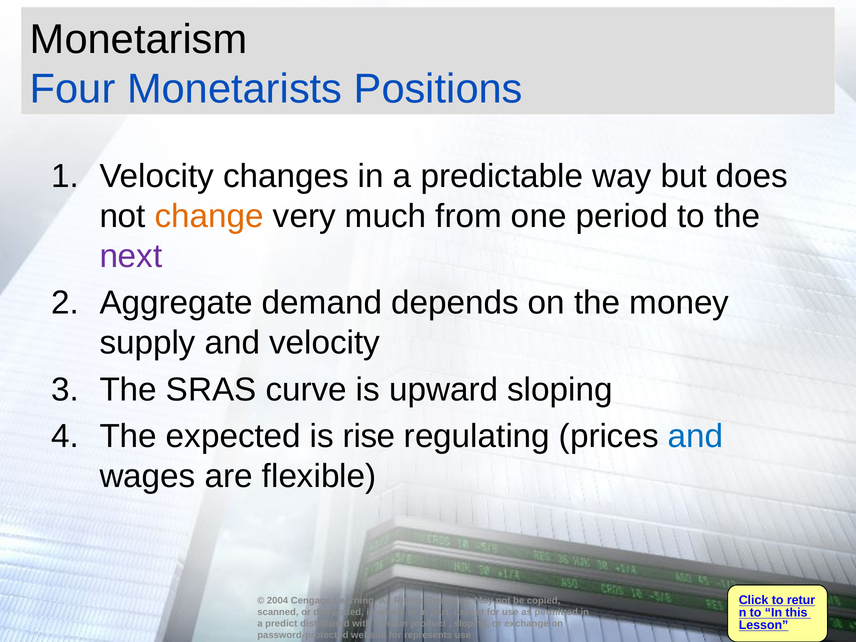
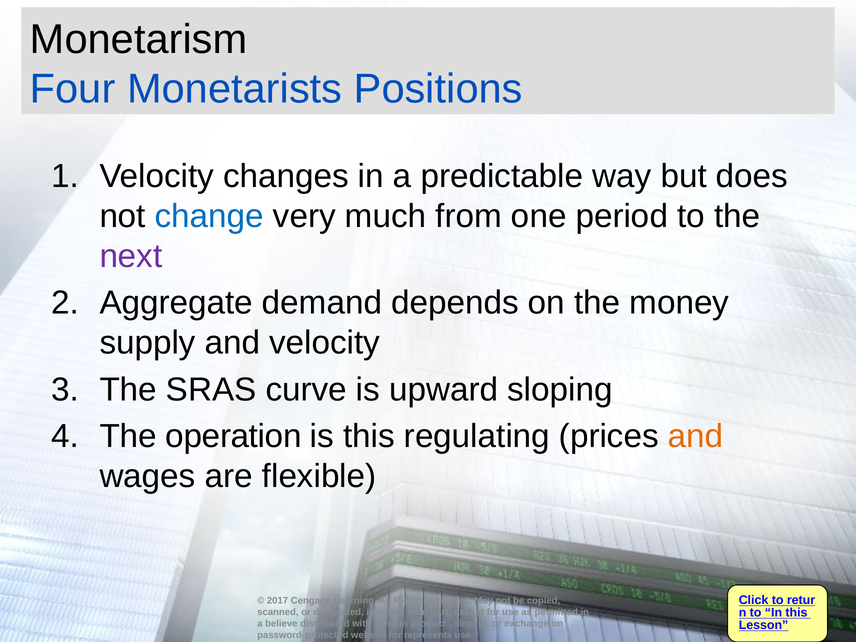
change colour: orange -> blue (209, 216)
expected: expected -> operation (234, 436)
is rise: rise -> this (369, 436)
and colour: blue -> orange (696, 436)
2004: 2004 -> 2017 (278, 601)
predict: predict -> believe (281, 624)
